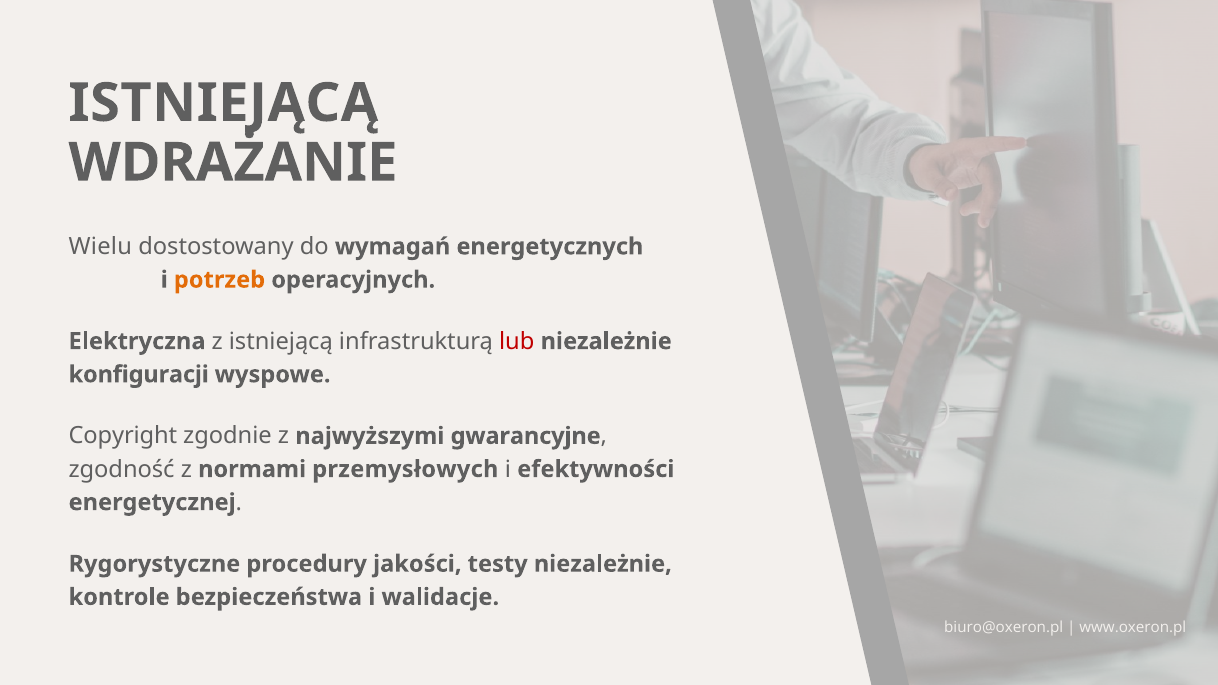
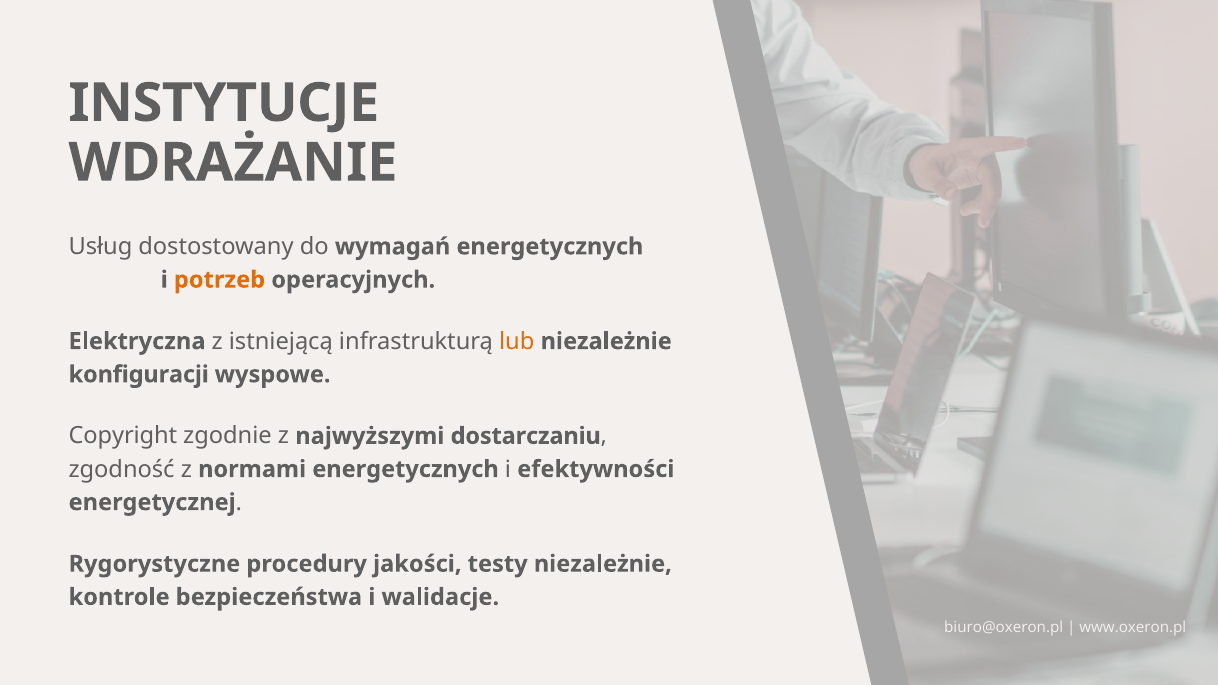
ISTNIEJĄCĄ: ISTNIEJĄCĄ -> INSTYTUCJE (224, 103)
Wielu: Wielu -> Usług (100, 247)
lub colour: red -> orange (517, 341)
gwarancyjne: gwarancyjne -> dostarczaniu (526, 436)
normami przemysłowych: przemysłowych -> energetycznych (405, 469)
